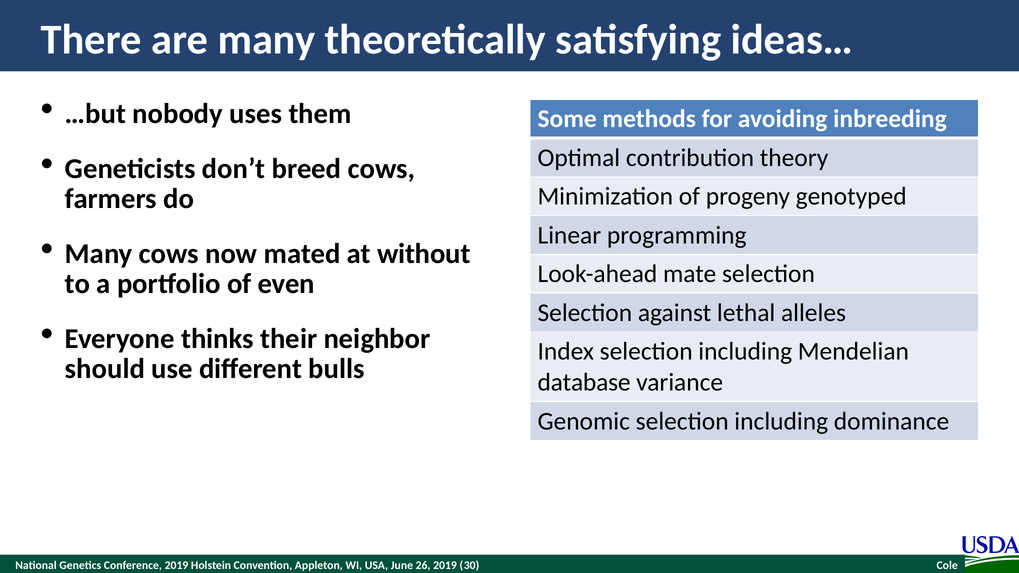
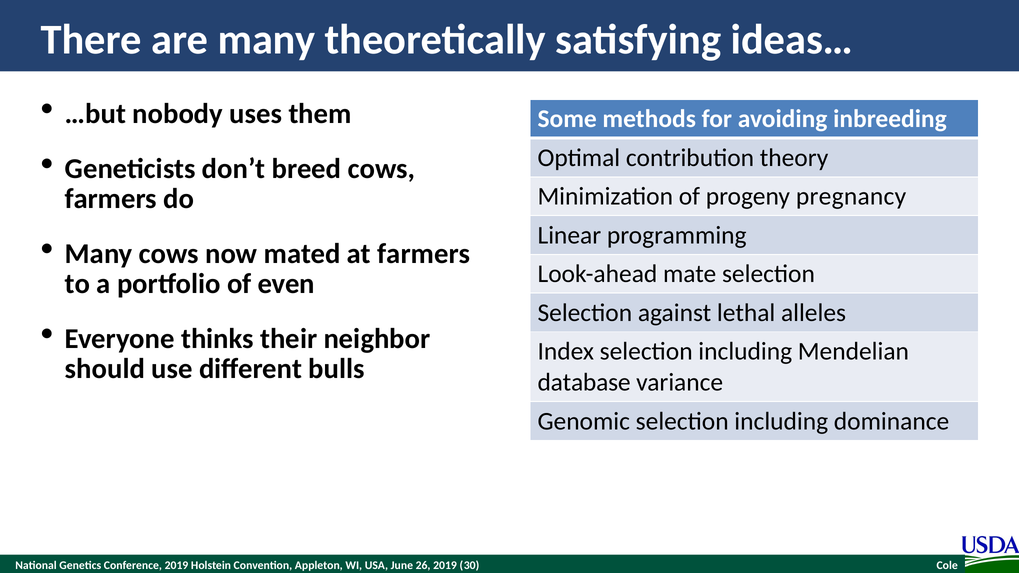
genotyped: genotyped -> pregnancy (851, 196)
at without: without -> farmers (424, 254)
